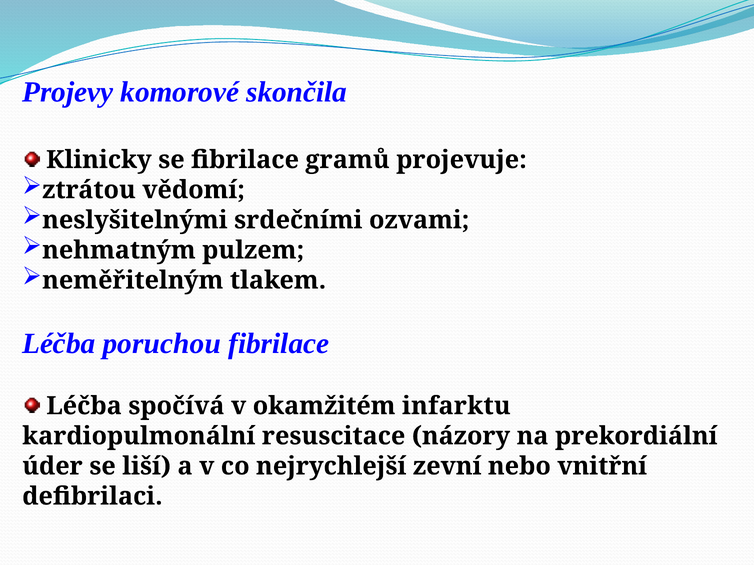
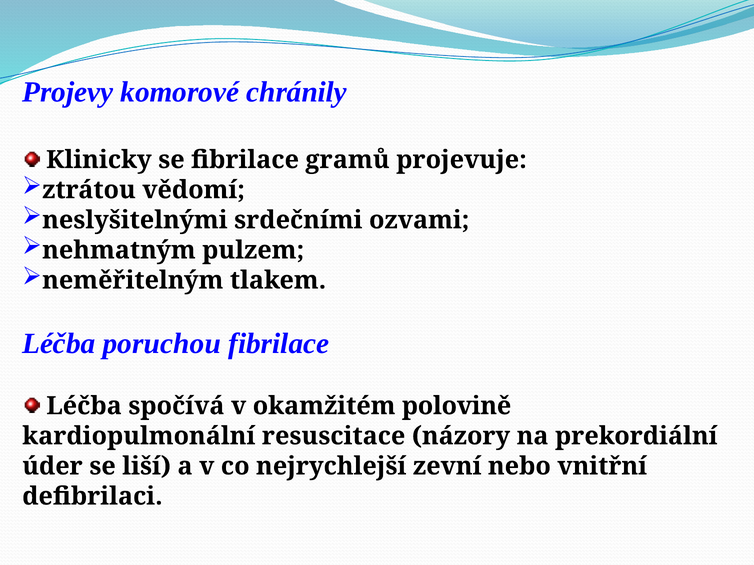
skončila: skončila -> chránily (297, 92)
infarktu: infarktu -> polovině (457, 406)
